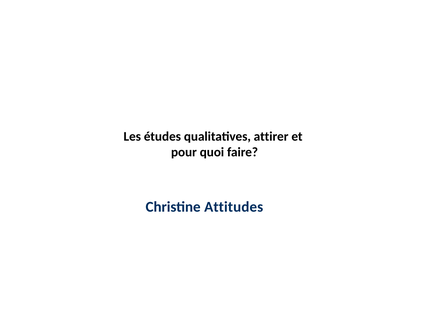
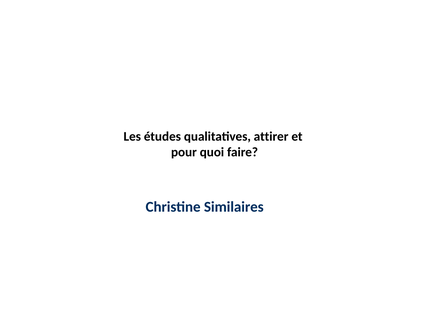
Attitudes: Attitudes -> Similaires (234, 207)
